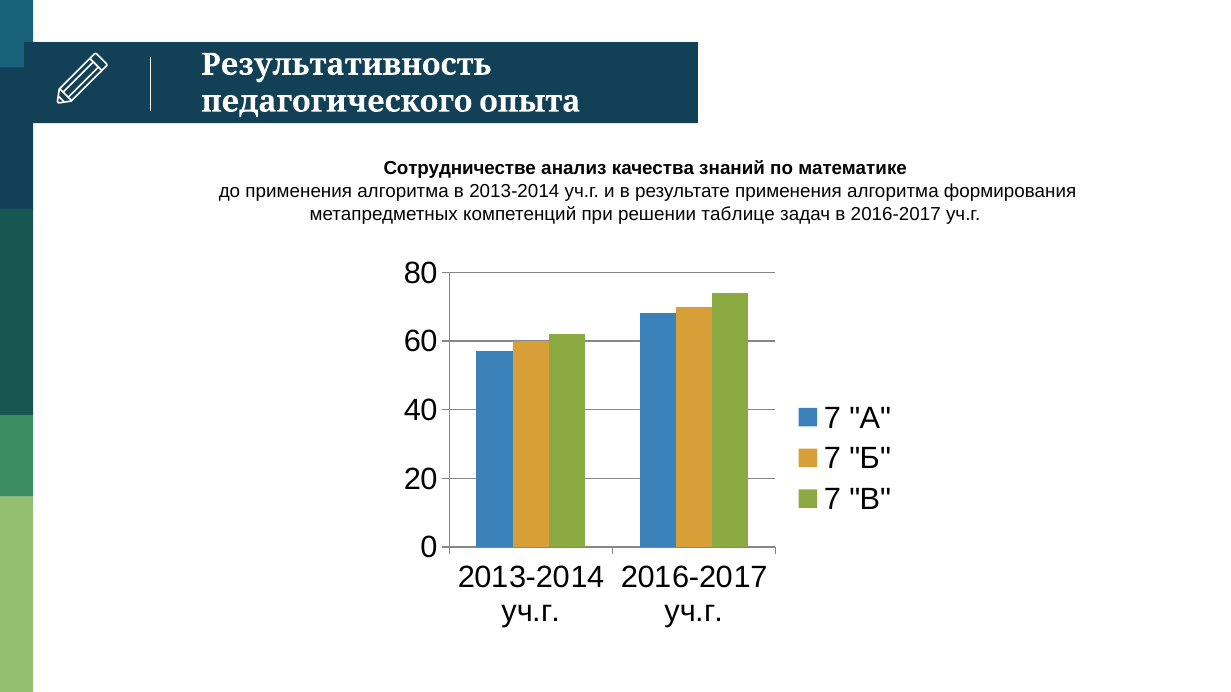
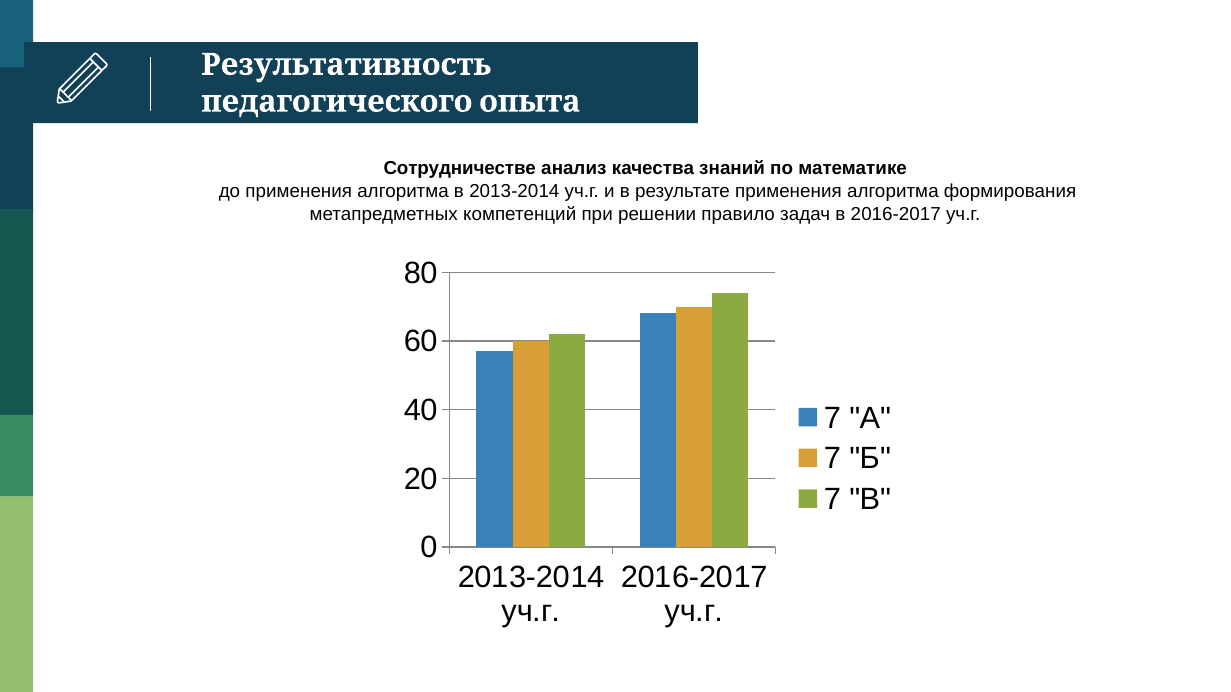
таблице: таблице -> правило (738, 214)
